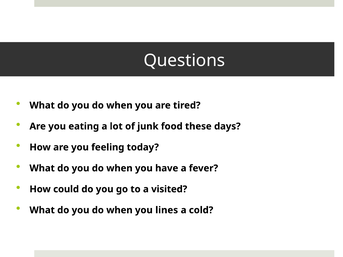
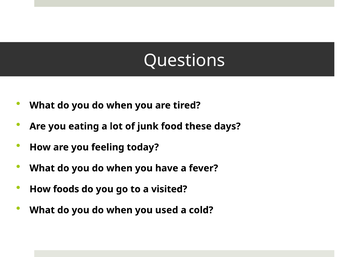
could: could -> foods (66, 189)
lines: lines -> used (167, 210)
